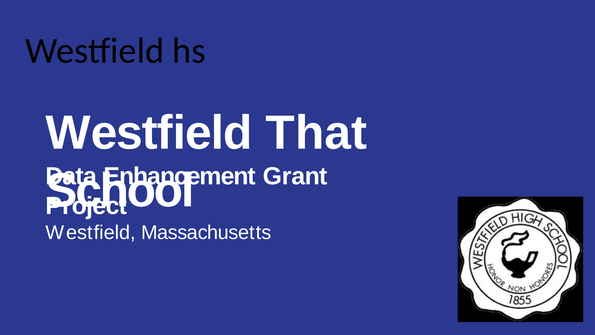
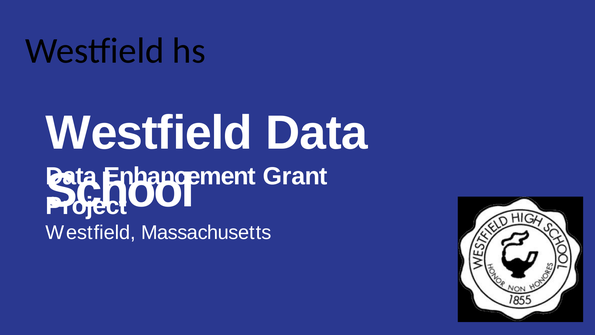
Westﬁeld That: That -> Data (317, 133)
